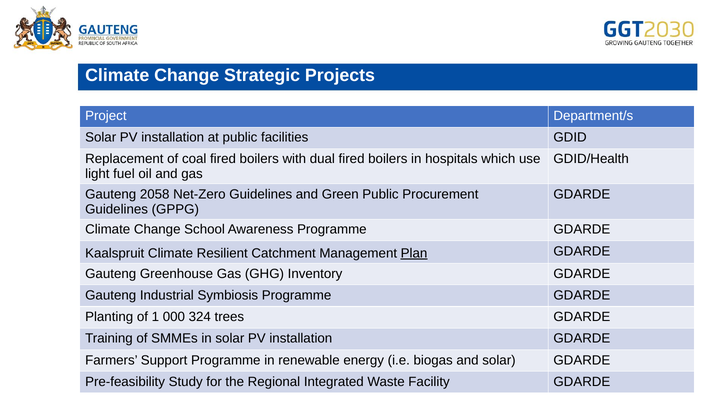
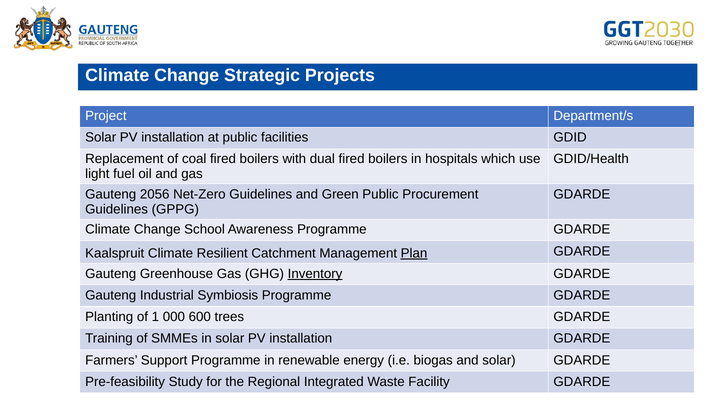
2058: 2058 -> 2056 (155, 194)
Inventory underline: none -> present (315, 273)
324: 324 -> 600 (200, 316)
